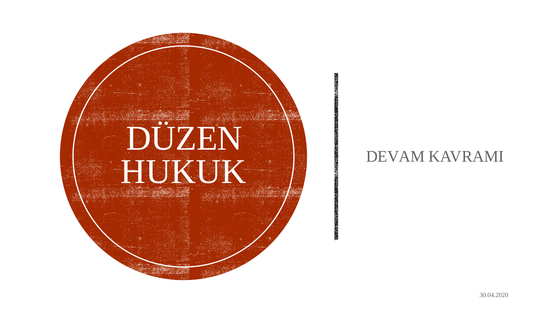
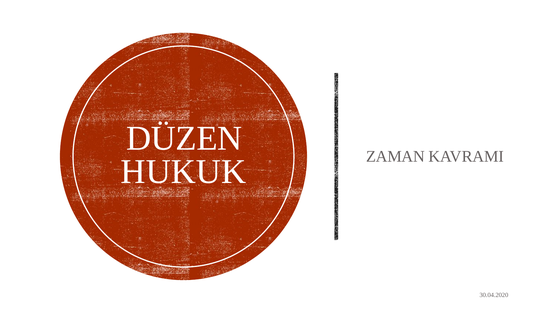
DEVAM: DEVAM -> ZAMAN (395, 156)
